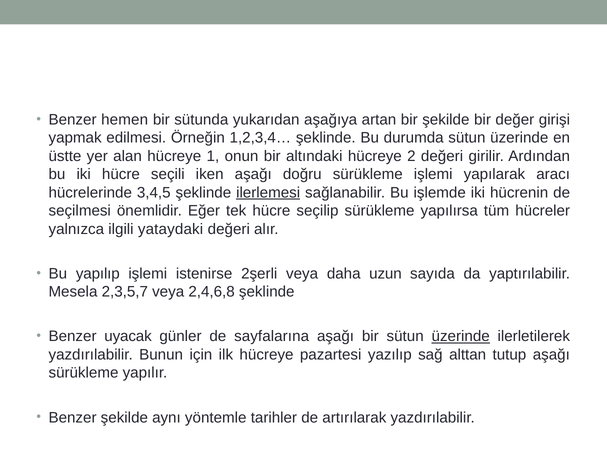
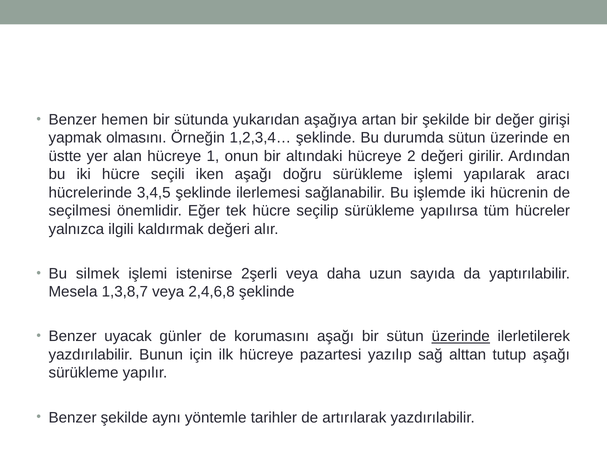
edilmesi: edilmesi -> olmasını (136, 138)
ilerlemesi underline: present -> none (268, 192)
yataydaki: yataydaki -> kaldırmak (171, 229)
yapılıp: yapılıp -> silmek (98, 273)
2,3,5,7: 2,3,5,7 -> 1,3,8,7 (125, 291)
sayfalarına: sayfalarına -> korumasını (272, 336)
